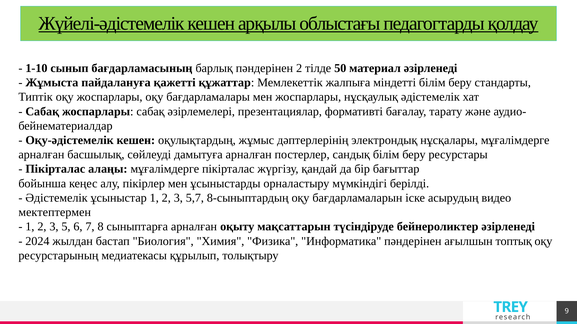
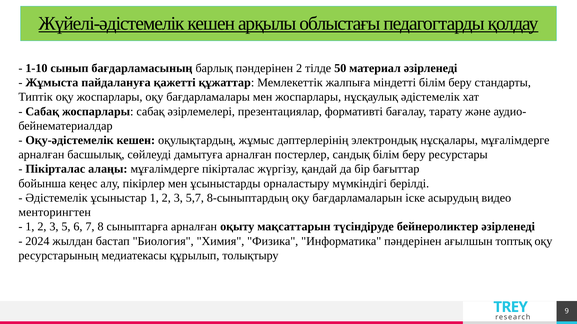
мектептермен: мектептермен -> менторингтен (55, 213)
